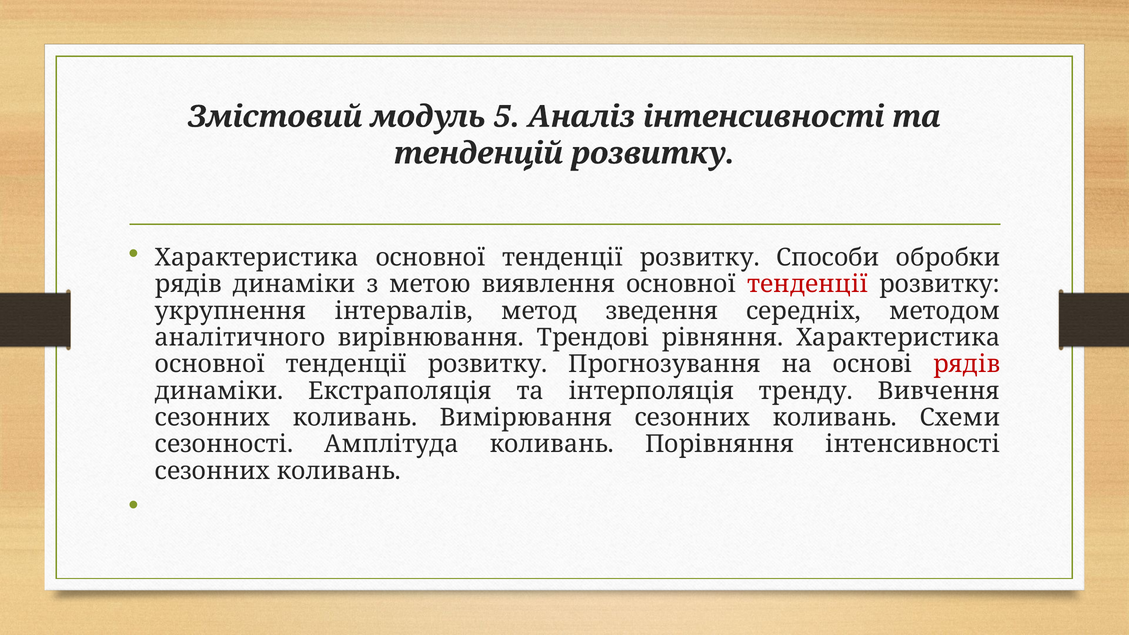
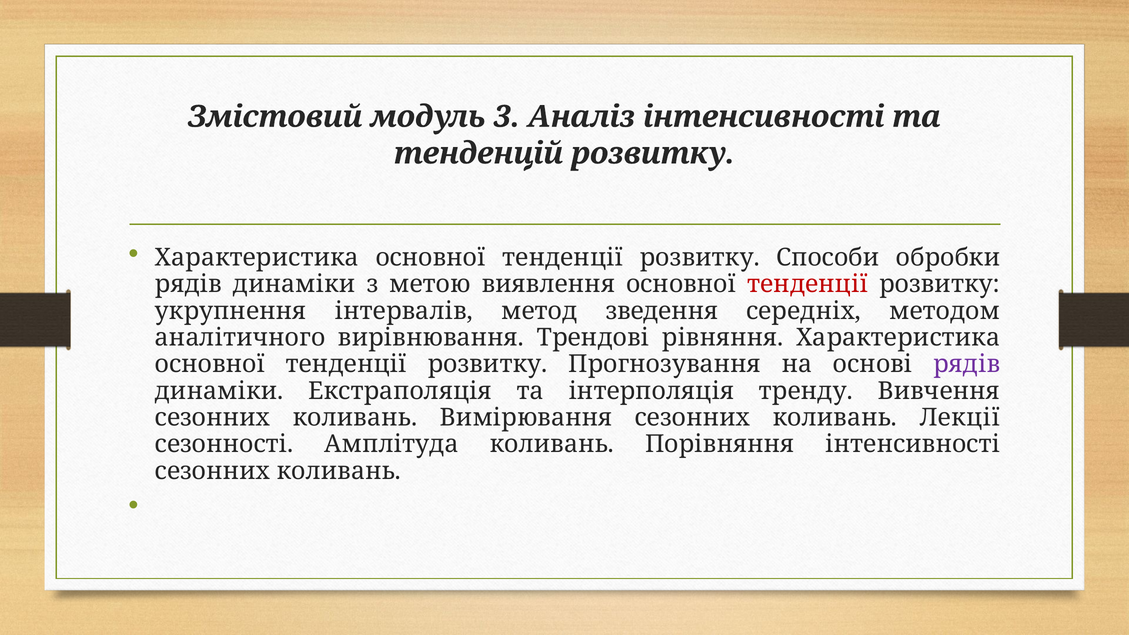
5: 5 -> 3 (507, 117)
рядів colour: red -> purple (967, 364)
Схеми: Схеми -> Лекції (960, 418)
